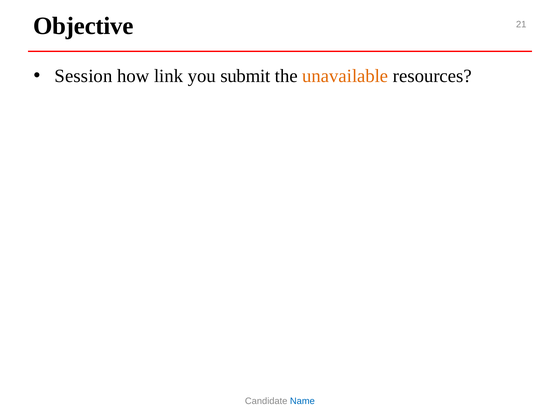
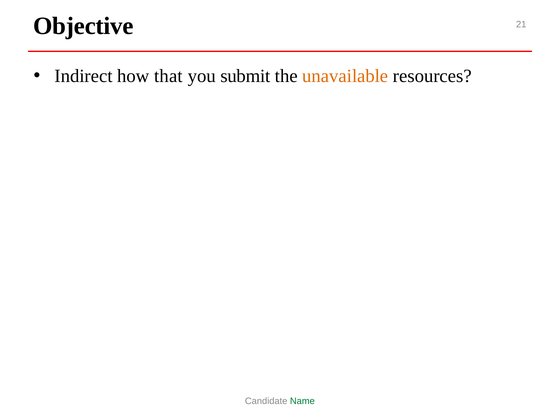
Session: Session -> Indirect (84, 76)
link: link -> that (168, 76)
Name colour: blue -> green (302, 401)
